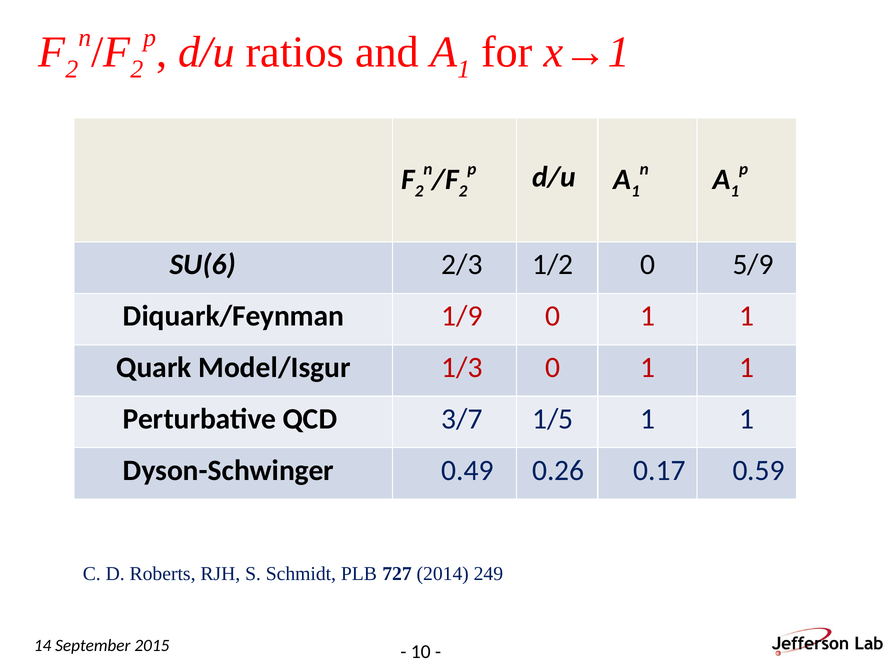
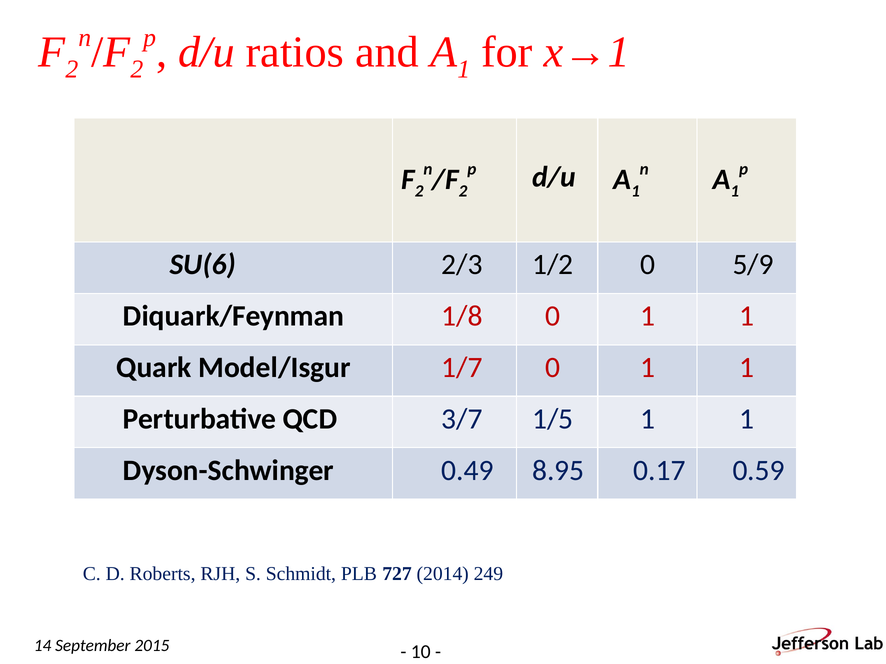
1/9: 1/9 -> 1/8 (462, 316)
1/3: 1/3 -> 1/7 (462, 368)
0.26: 0.26 -> 8.95 (558, 471)
